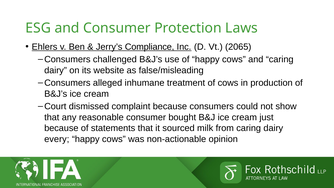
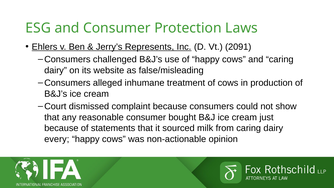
Compliance: Compliance -> Represents (150, 47)
2065: 2065 -> 2091 (238, 47)
